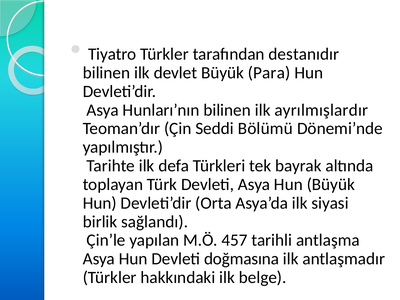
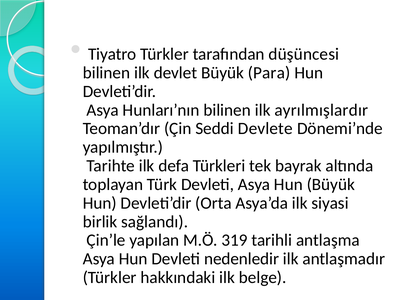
destanıdır: destanıdır -> düşüncesi (304, 54)
Bölümü: Bölümü -> Devlete (265, 129)
457: 457 -> 319 (235, 240)
doğmasına: doğmasına -> nedenledir (242, 259)
